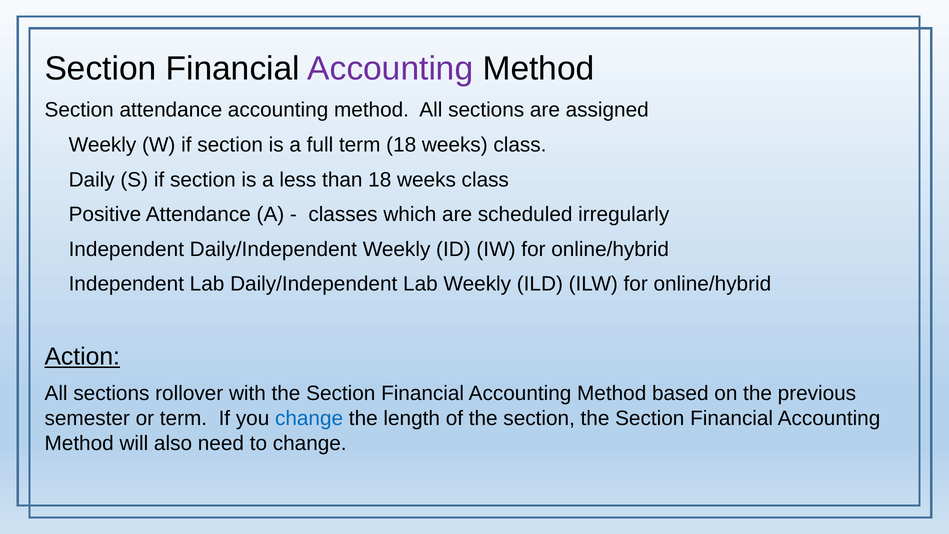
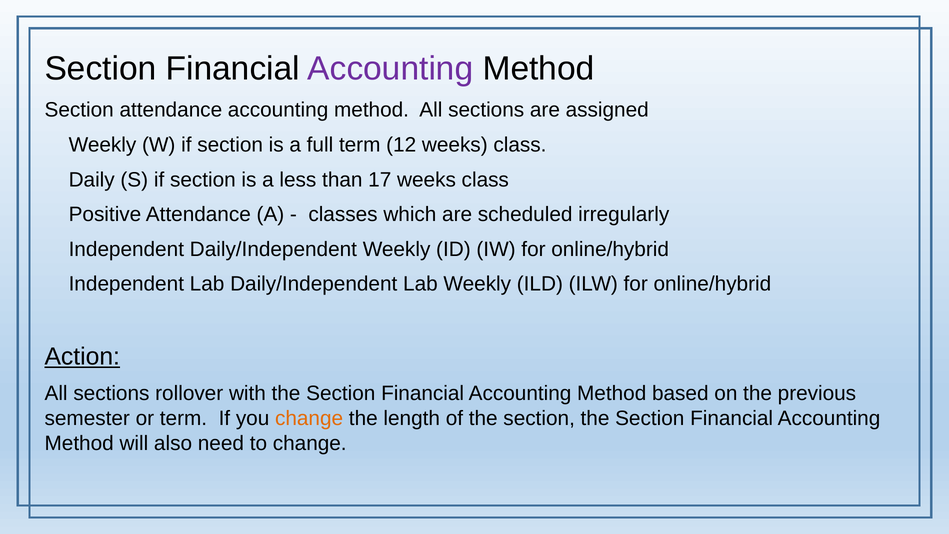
term 18: 18 -> 12 (401, 145)
than 18: 18 -> 17 (380, 180)
change colour: blue -> orange (309, 418)
